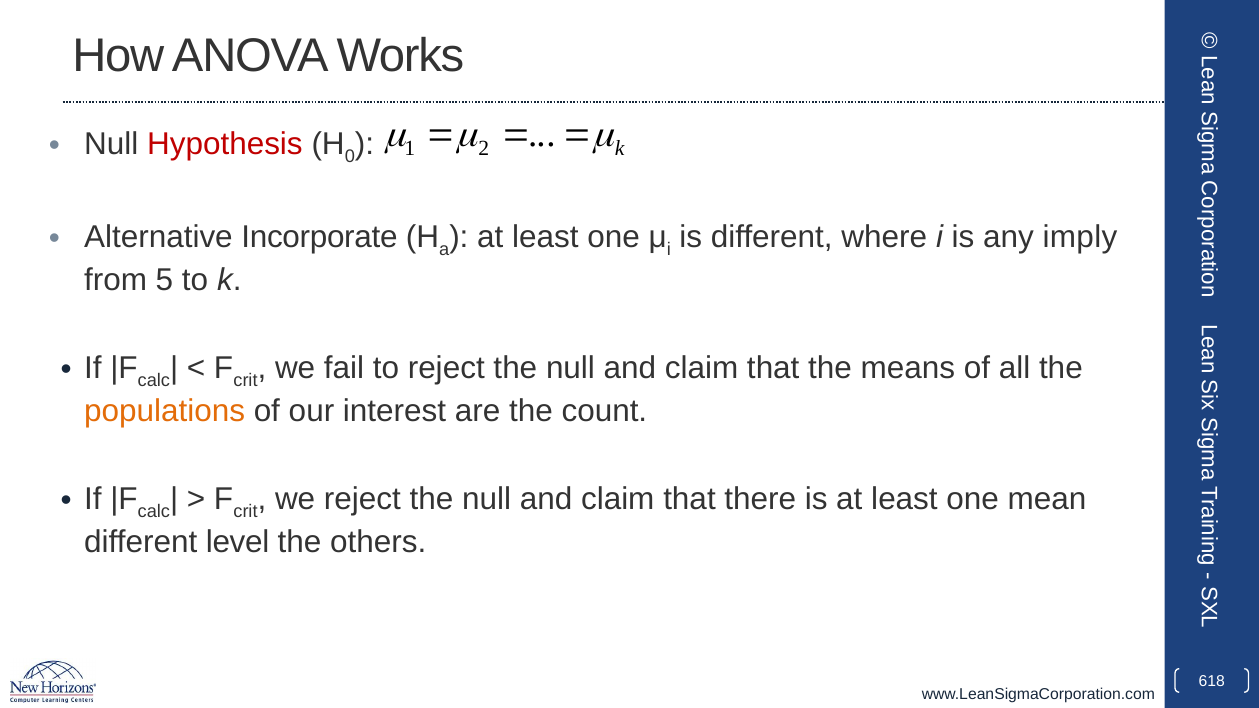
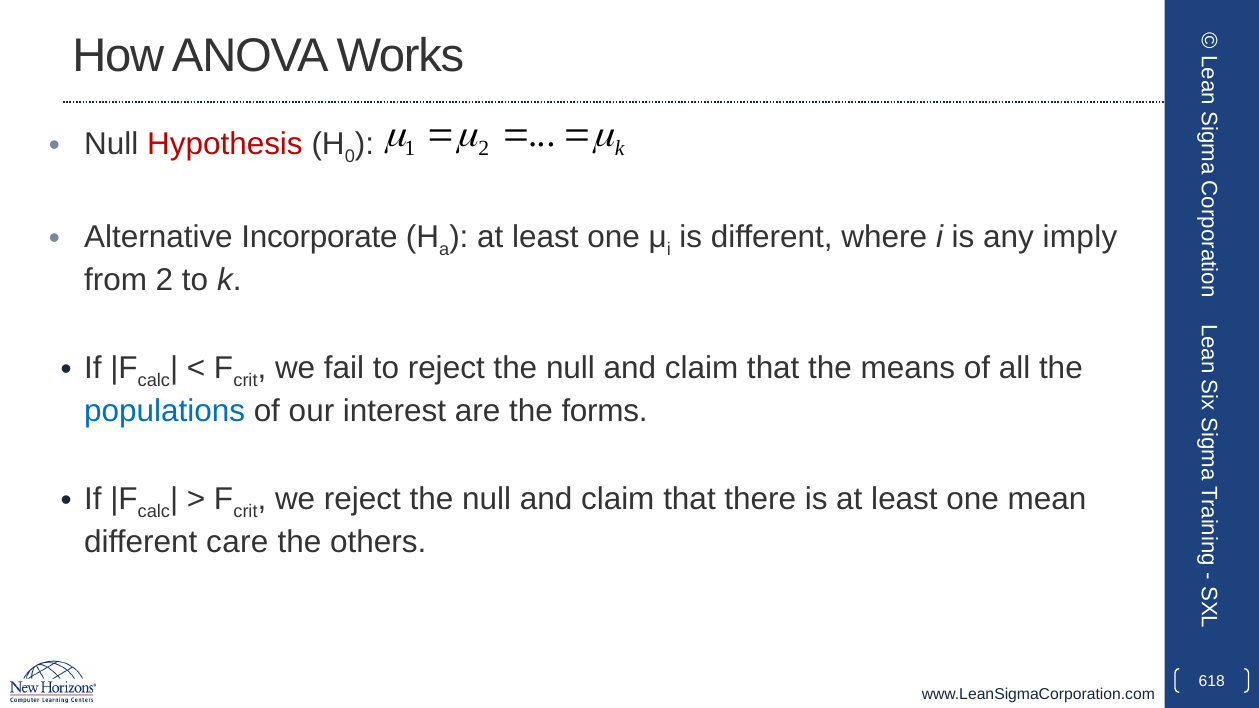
from 5: 5 -> 2 (164, 280)
populations colour: orange -> blue (165, 411)
count: count -> forms (605, 411)
level: level -> care (237, 542)
